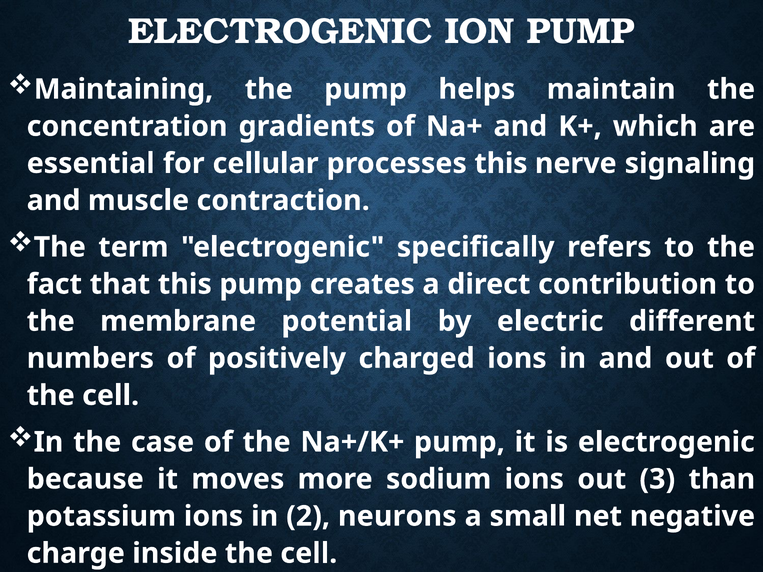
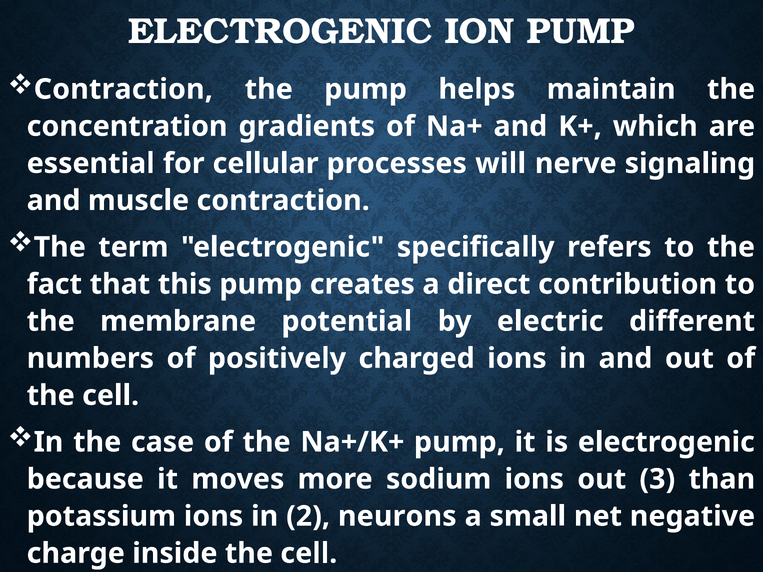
Maintaining: Maintaining -> Contraction (123, 89)
processes this: this -> will (501, 164)
